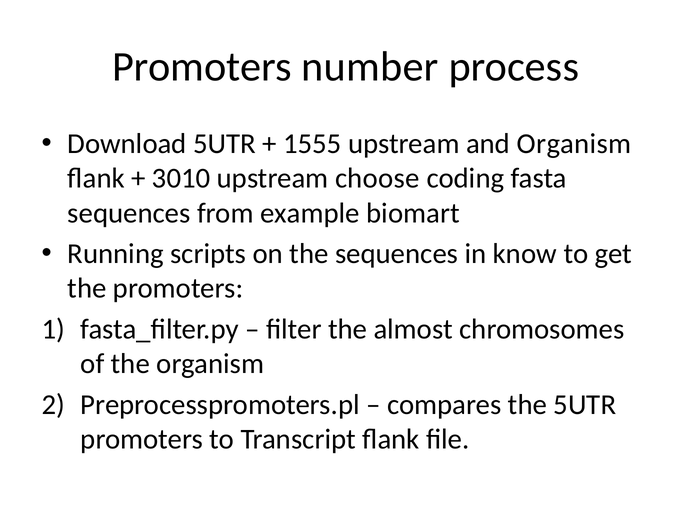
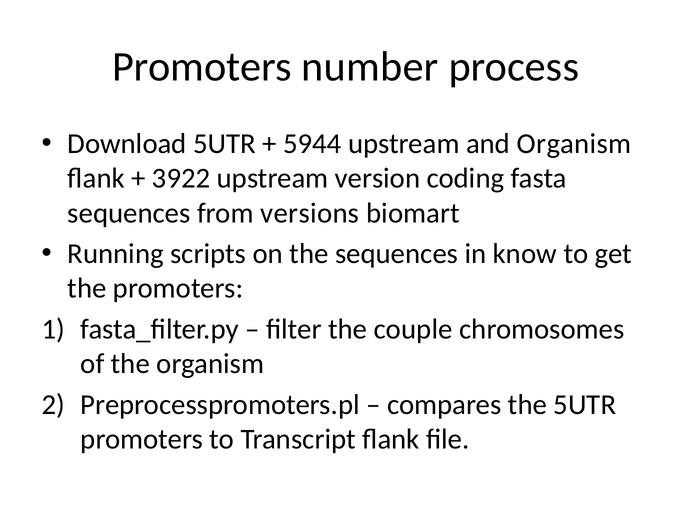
1555: 1555 -> 5944 (312, 144)
3010: 3010 -> 3922 (181, 178)
choose: choose -> version (378, 178)
example: example -> versions (310, 213)
almost: almost -> couple (413, 329)
